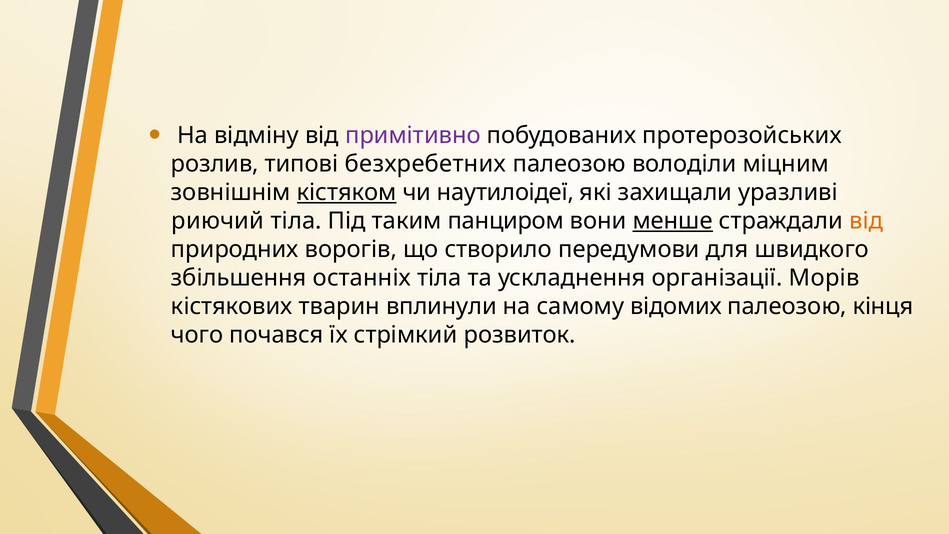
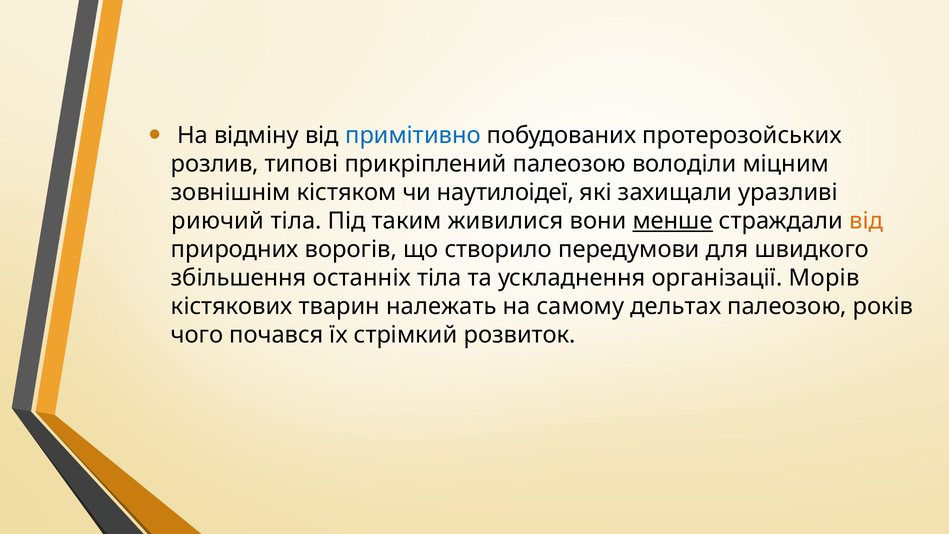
примітивно colour: purple -> blue (413, 135)
безхребетних: безхребетних -> прикріплений (426, 164)
кістяком underline: present -> none (347, 192)
панциром: панциром -> живилися (506, 221)
вплинули: вплинули -> належать (441, 306)
відомих: відомих -> дельтах (676, 306)
кінця: кінця -> років (883, 306)
